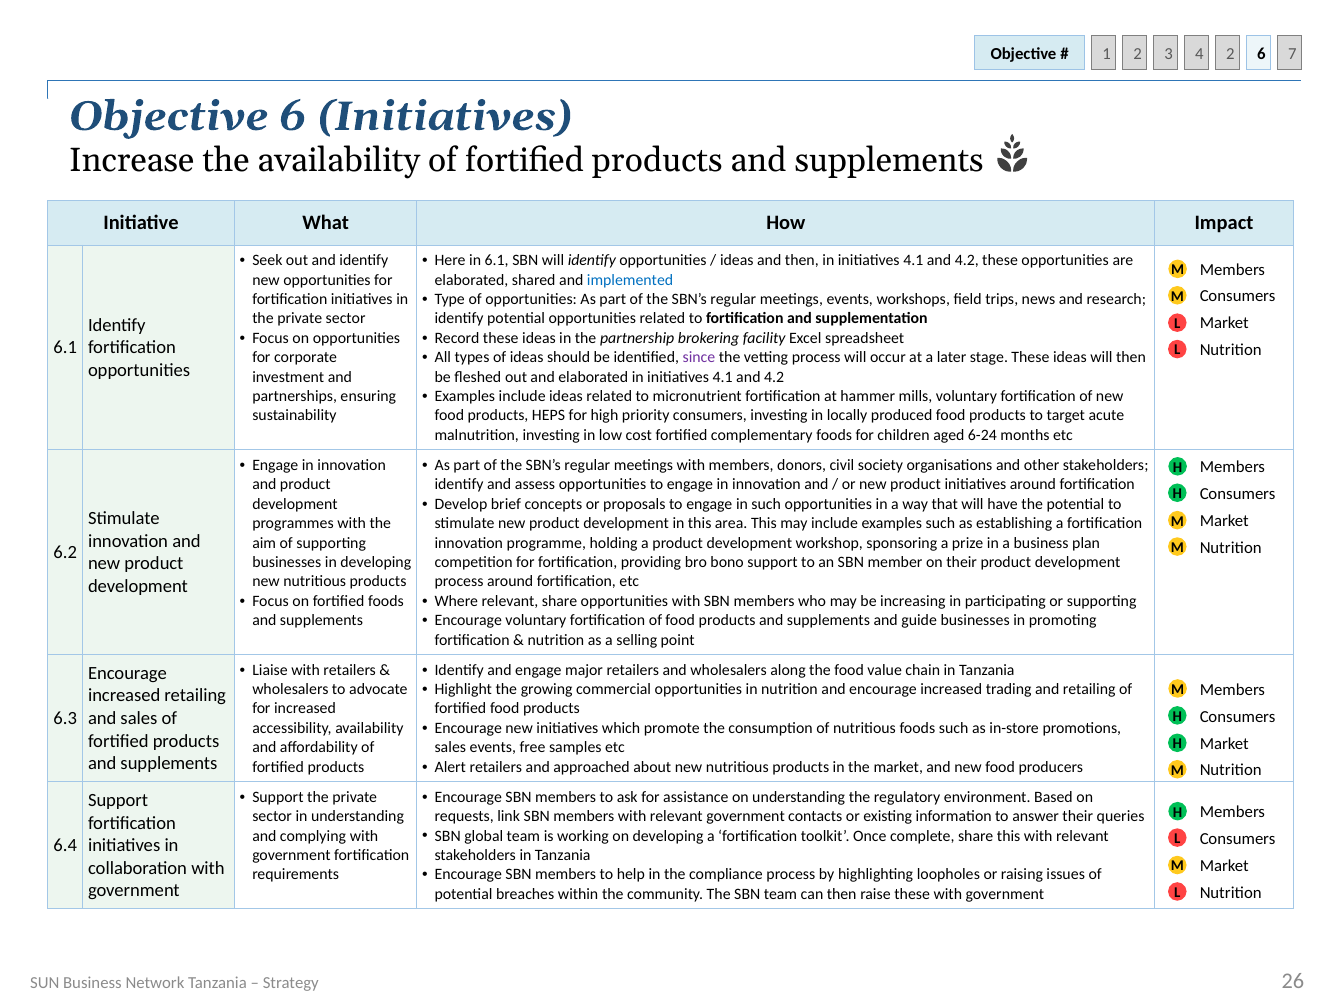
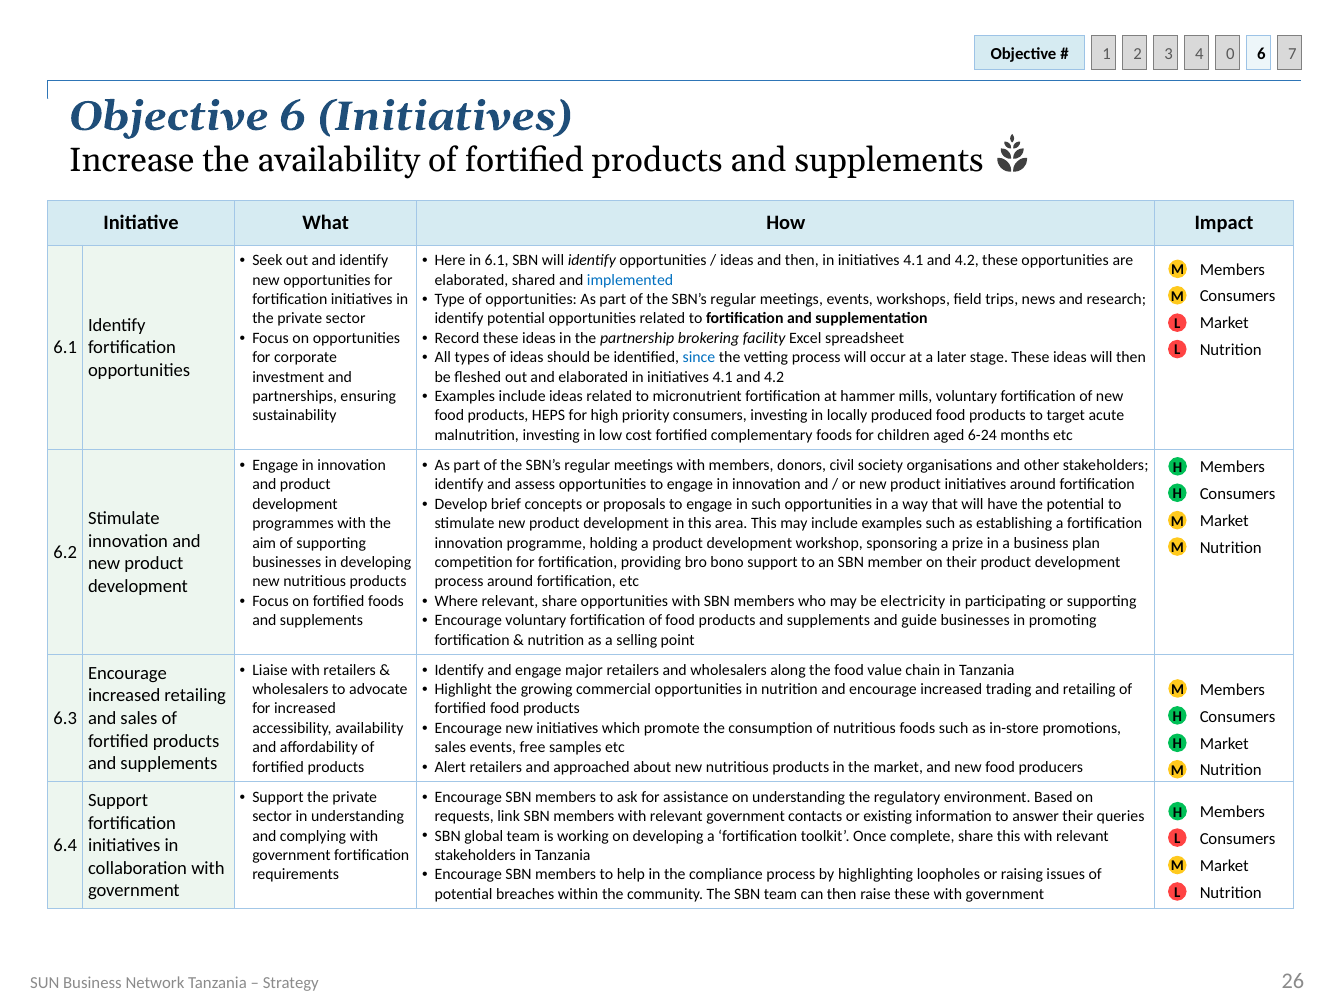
4 2: 2 -> 0 (1230, 54)
since colour: purple -> blue (699, 357)
increasing: increasing -> electricity (913, 601)
